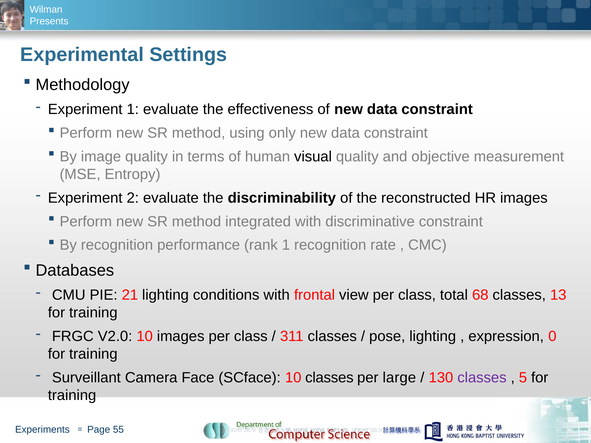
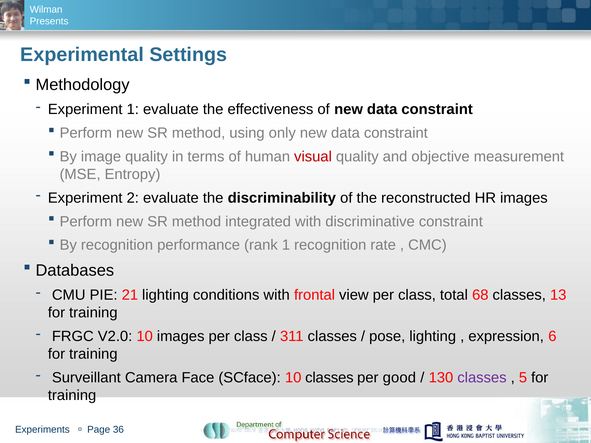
visual colour: black -> red (313, 157)
0: 0 -> 6 (552, 337)
large: large -> good (399, 378)
55: 55 -> 36 (118, 430)
